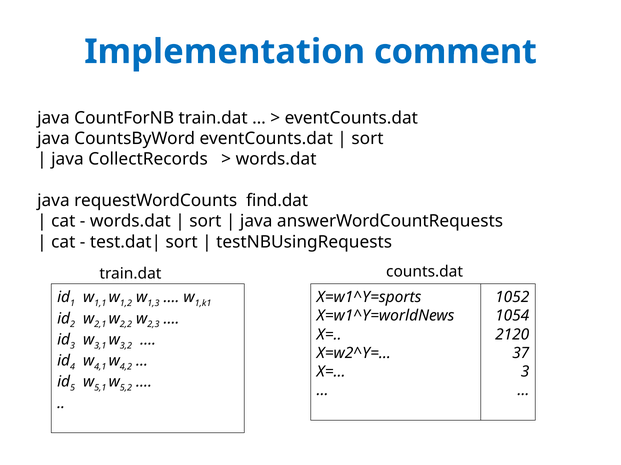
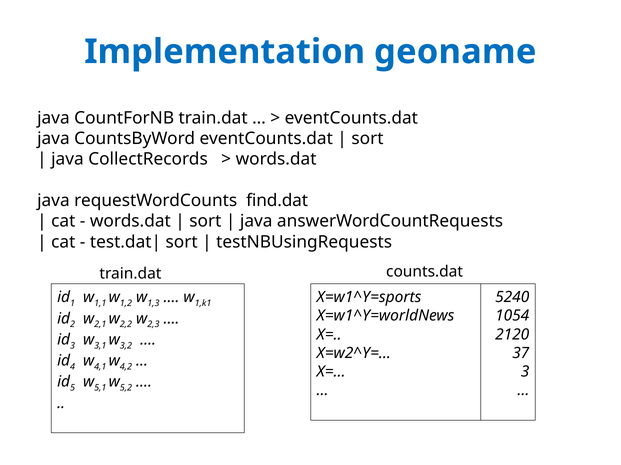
comment: comment -> geoname (455, 52)
1052: 1052 -> 5240 (512, 298)
